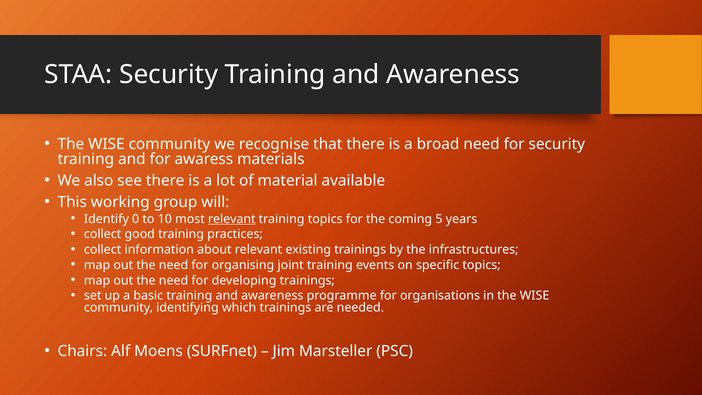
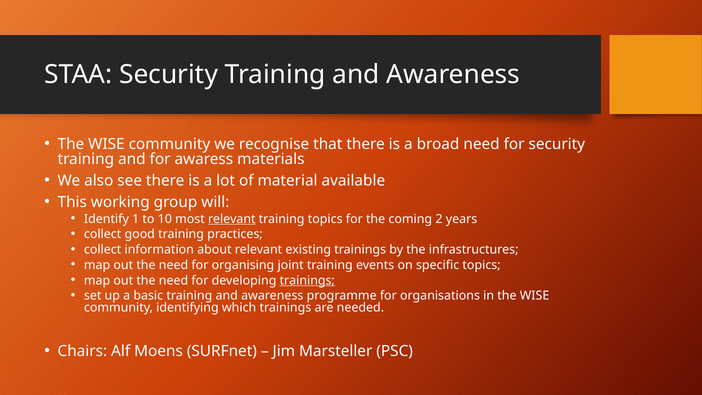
0: 0 -> 1 (136, 219)
5: 5 -> 2 (439, 219)
trainings underline: none -> present (307, 280)
